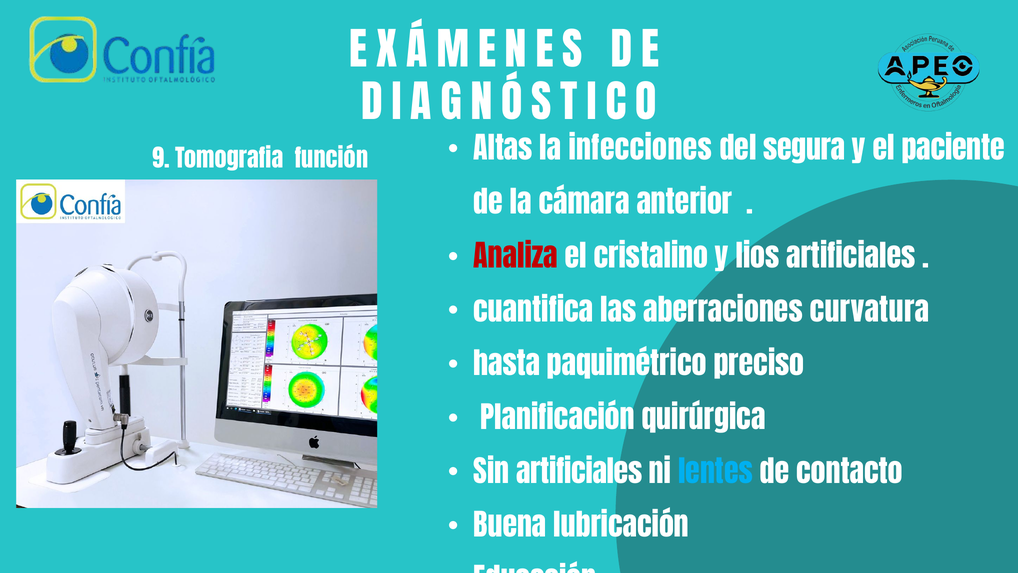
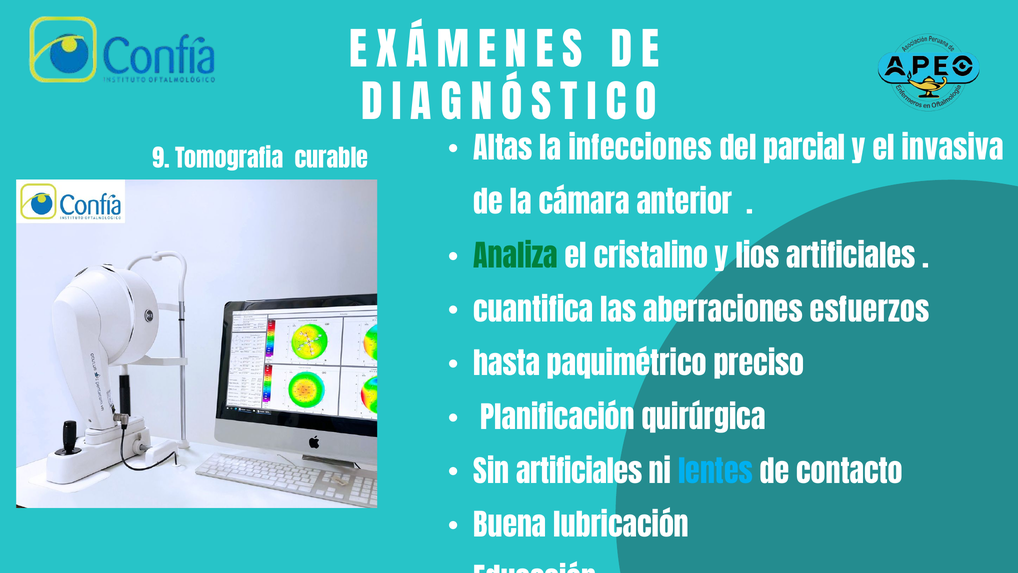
función: función -> curable (331, 160)
segura: segura -> parcial (804, 150)
paciente: paciente -> invasiva (953, 150)
Analiza colour: red -> green (516, 258)
curvatura: curvatura -> esfuerzos (869, 311)
